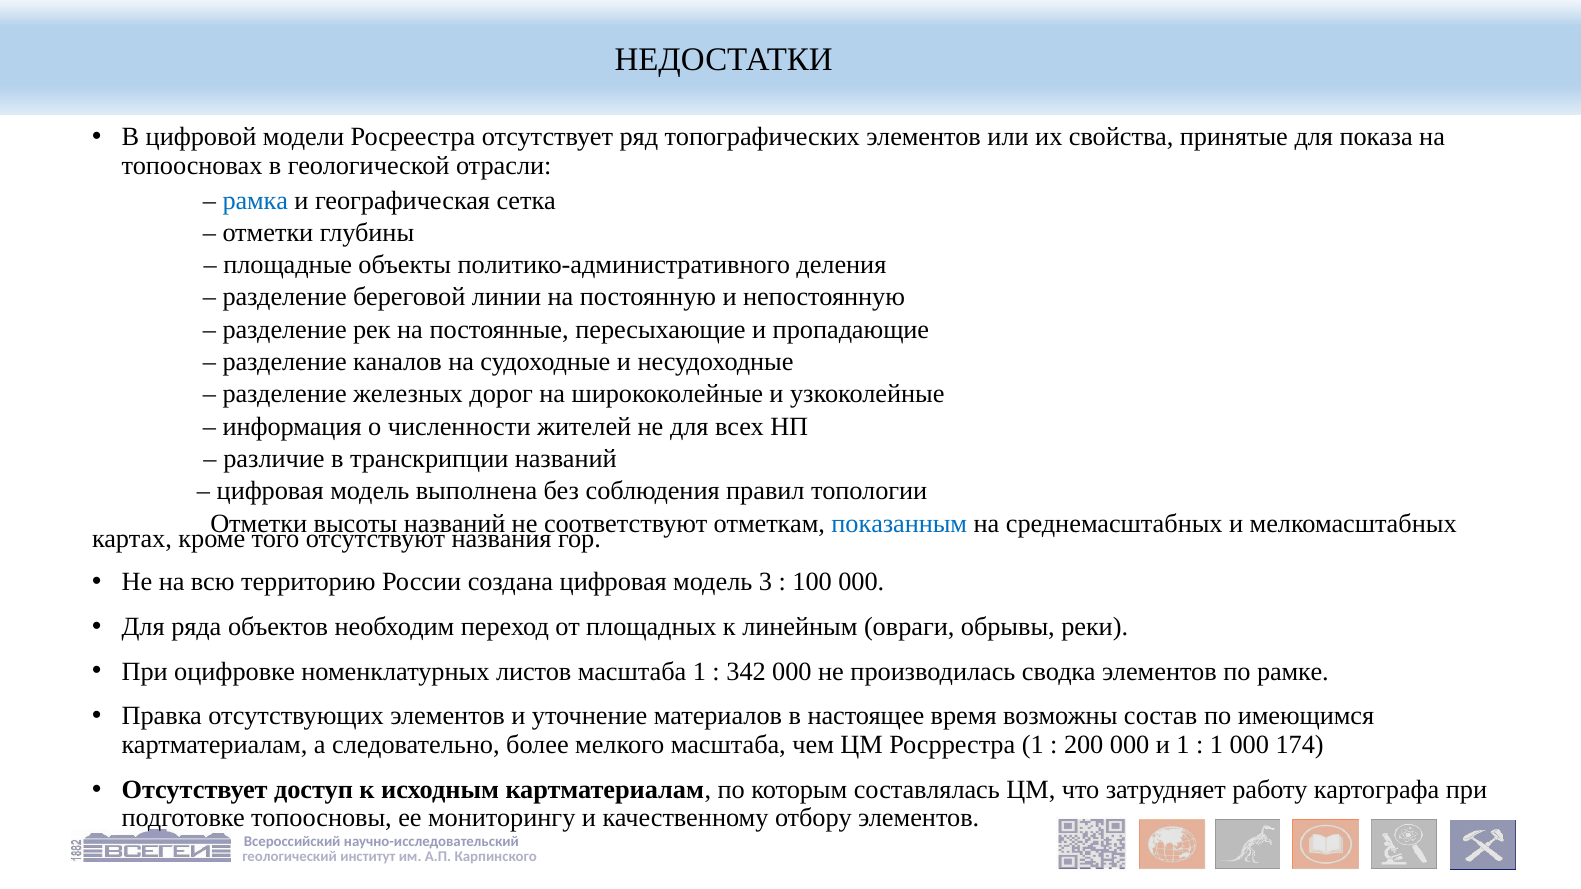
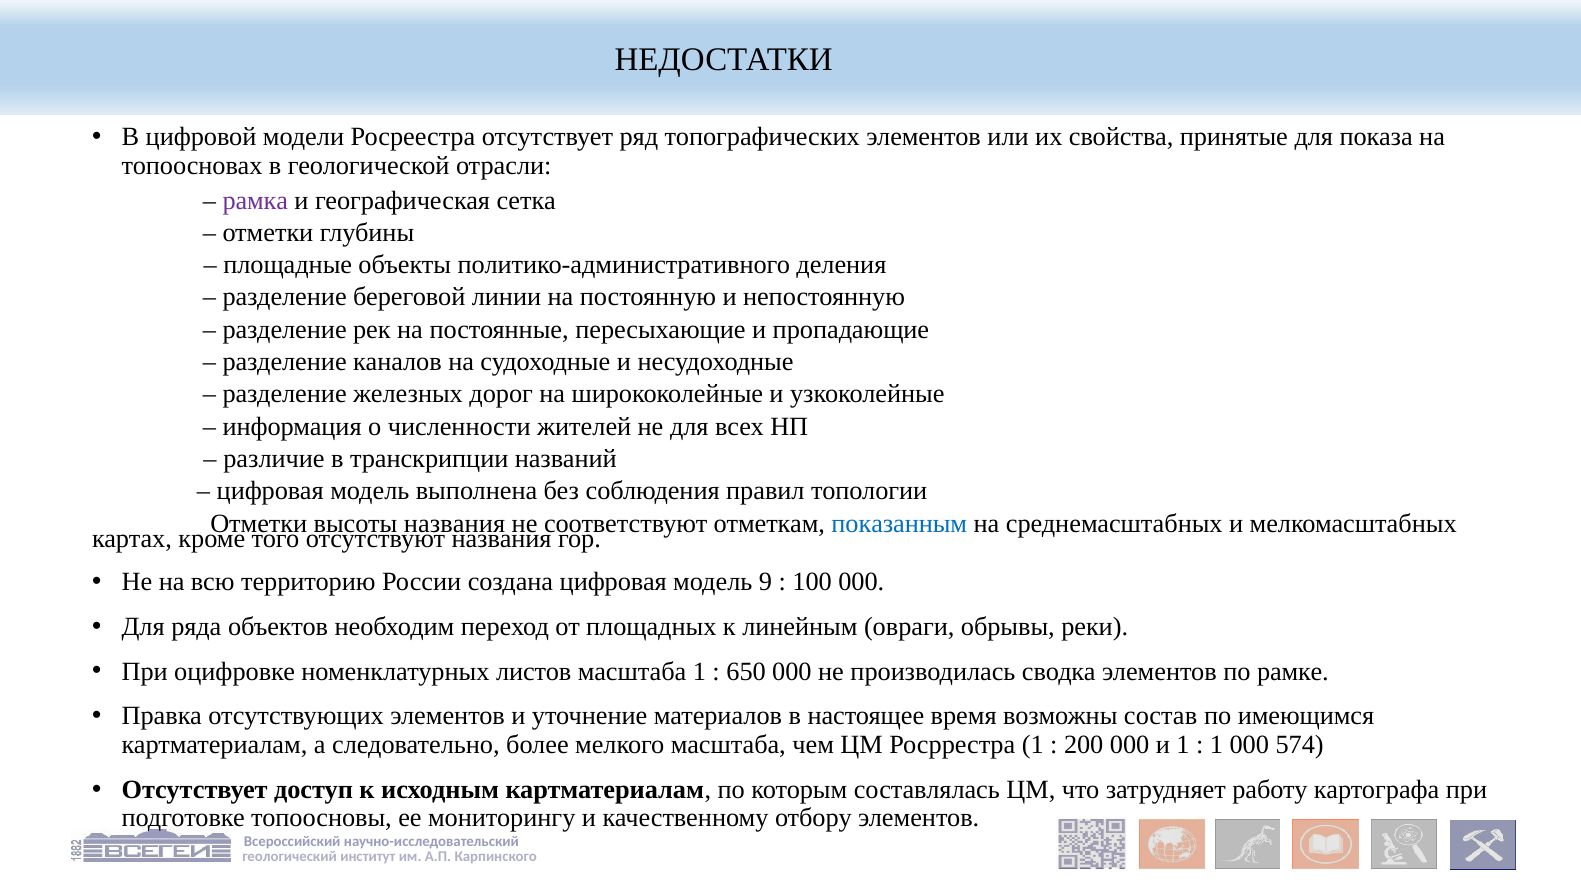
рамка colour: blue -> purple (255, 200)
названий: названий -> названия (455, 524)
3: 3 -> 9 (765, 582)
342: 342 -> 650 (746, 672)
174: 174 -> 574 (1300, 745)
